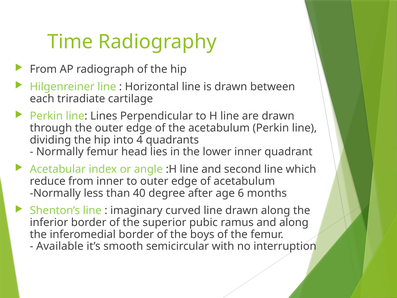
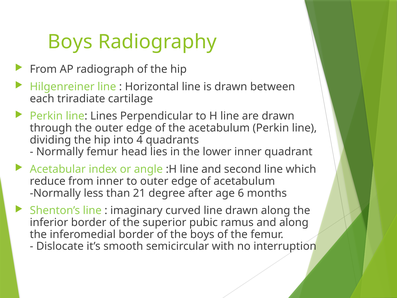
Time: Time -> Boys (70, 42)
40: 40 -> 21 (139, 193)
Available: Available -> Dislocate (60, 246)
